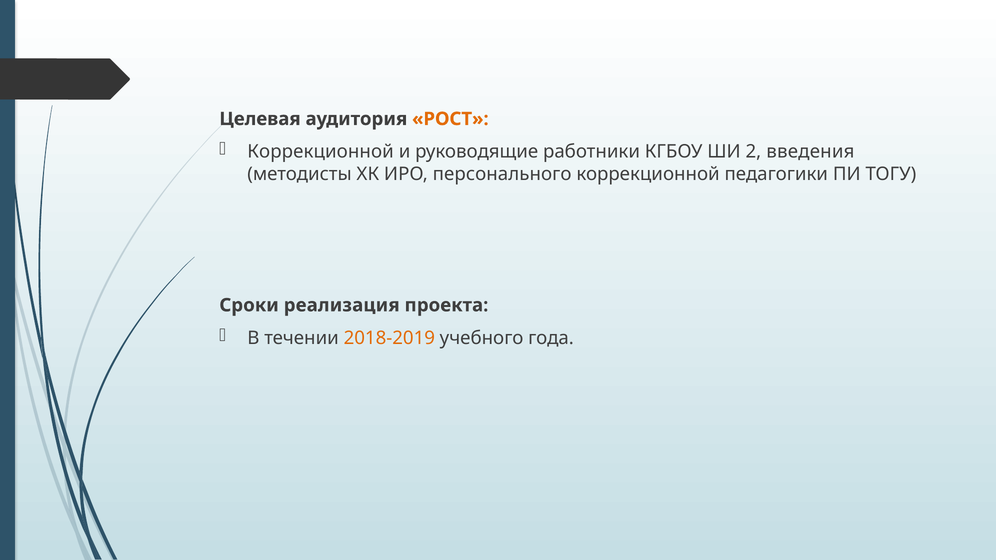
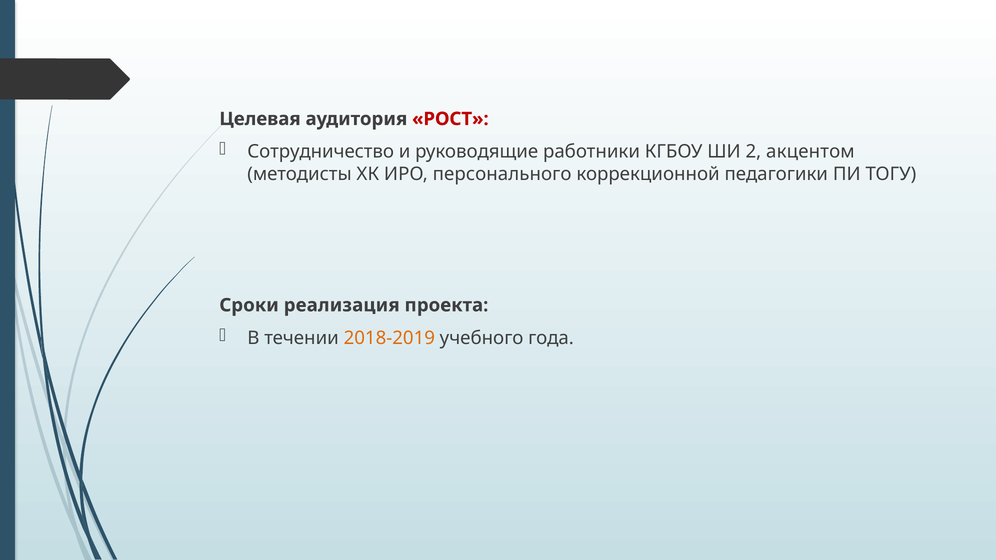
РОСТ colour: orange -> red (450, 119)
Коррекционной: Коррекционной -> Сотрудничество (321, 152)
введения: введения -> акцентом (810, 152)
